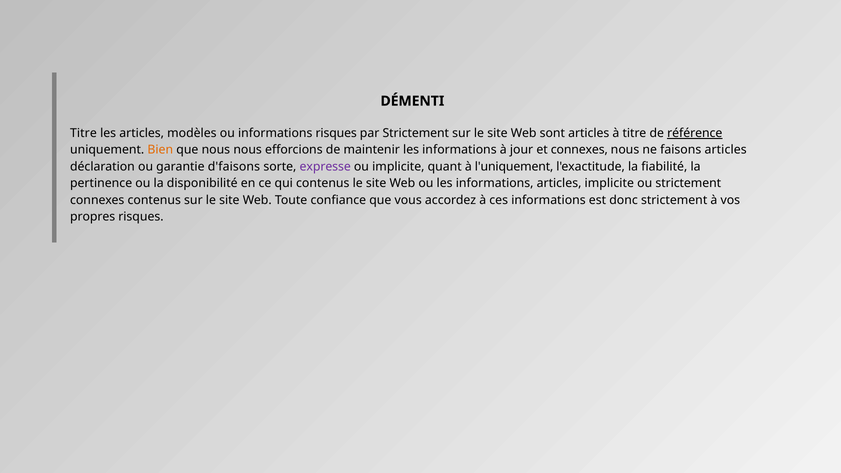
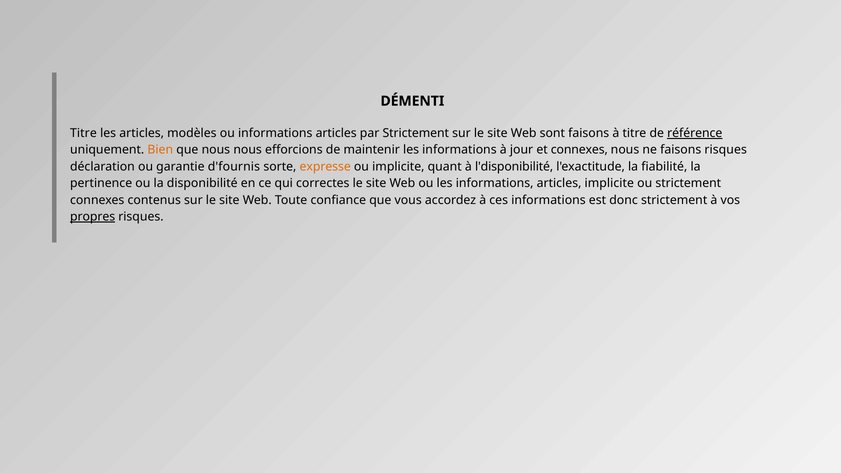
ou informations risques: risques -> articles (336, 133)
sont articles: articles -> faisons (589, 133)
faisons articles: articles -> risques (726, 150)
d'faisons: d'faisons -> d'fournis (234, 167)
expresse colour: purple -> orange (325, 167)
l'uniquement: l'uniquement -> l'disponibilité (514, 167)
qui contenus: contenus -> correctes (323, 183)
propres underline: none -> present (93, 217)
